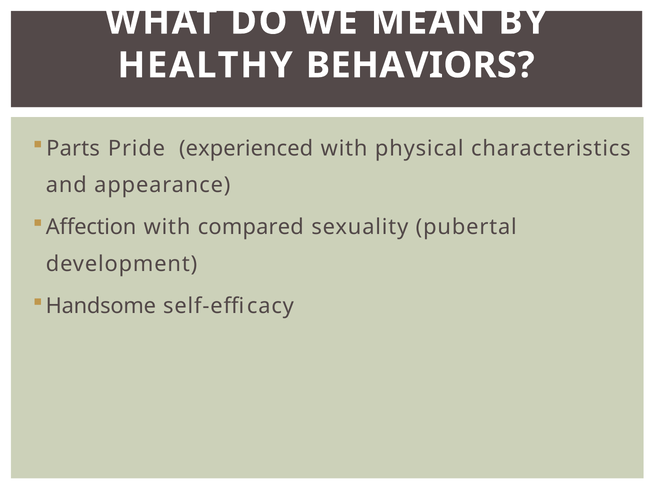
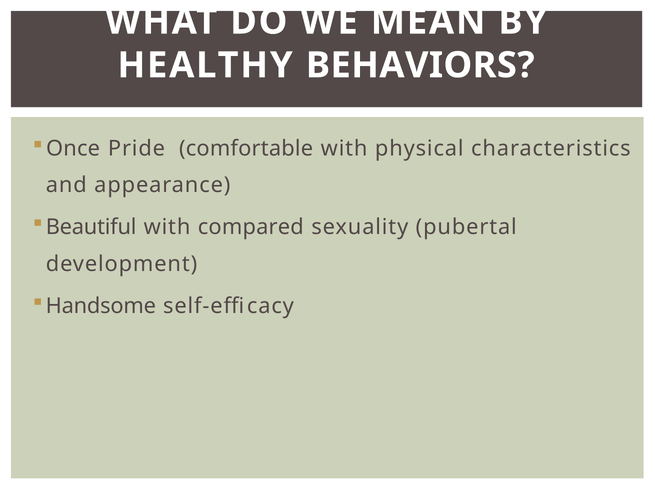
Parts: Parts -> Once (73, 148)
experienced: experienced -> comfortable (246, 148)
Affection: Affection -> Beautiful (91, 227)
